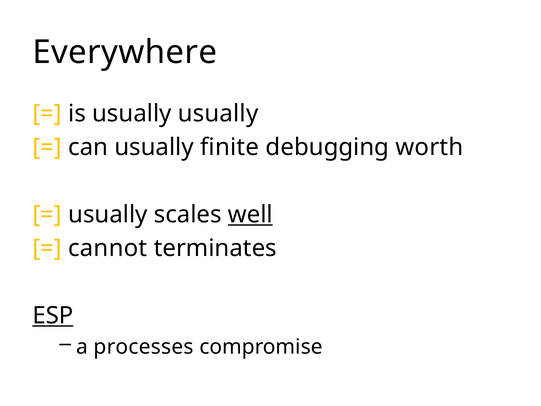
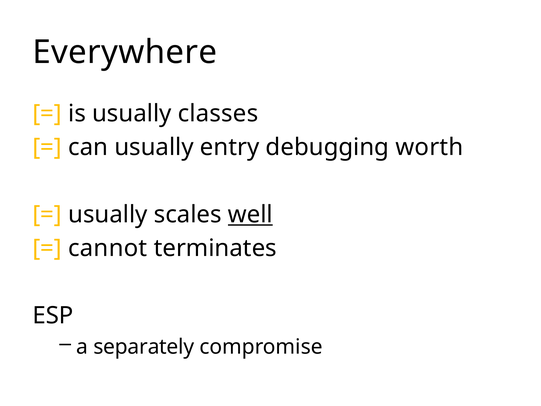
usually usually: usually -> classes (218, 113)
finite: finite -> entry (230, 147)
ESP underline: present -> none (53, 315)
processes: processes -> separately (144, 347)
